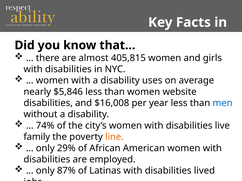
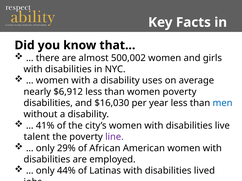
405,815: 405,815 -> 500,002 (128, 58)
$5,846: $5,846 -> $6,912 (68, 92)
women website: website -> poverty (180, 92)
$16,008: $16,008 -> $16,030 (112, 103)
74%: 74% -> 41% (45, 126)
family: family -> talent (37, 137)
line colour: orange -> purple (114, 137)
87%: 87% -> 44% (66, 171)
